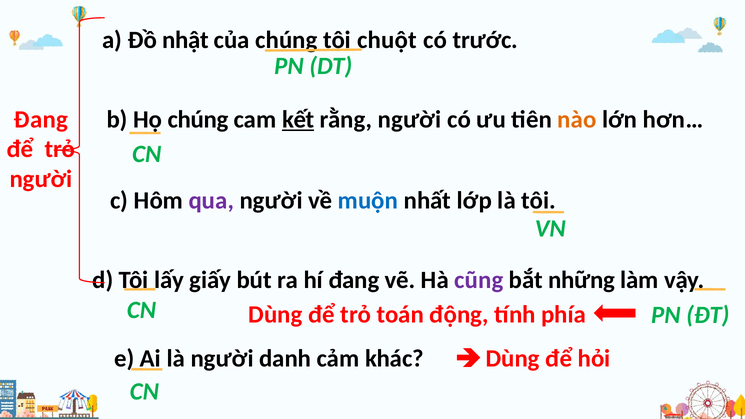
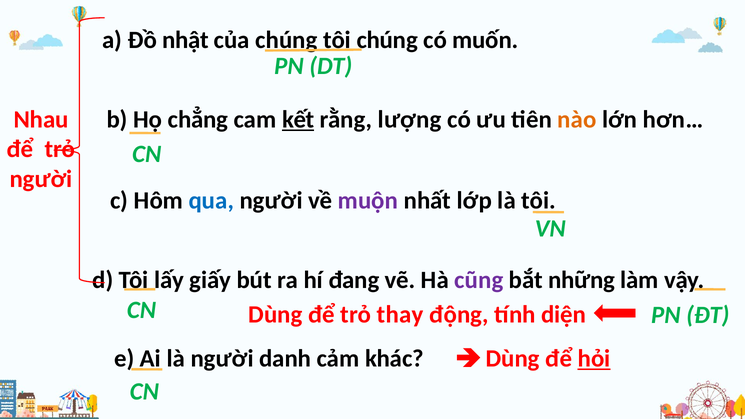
chuột: chuột -> chúng (387, 40)
trước: trước -> muốn (485, 40)
Đang: Đang -> Nhau (41, 119)
chúng: chúng -> chẳng (198, 119)
rằng người: người -> lượng (410, 119)
qua colour: purple -> blue (211, 201)
muộn colour: blue -> purple (368, 201)
toán: toán -> thay (400, 315)
phía: phía -> diện (564, 315)
hỏi underline: none -> present (594, 359)
